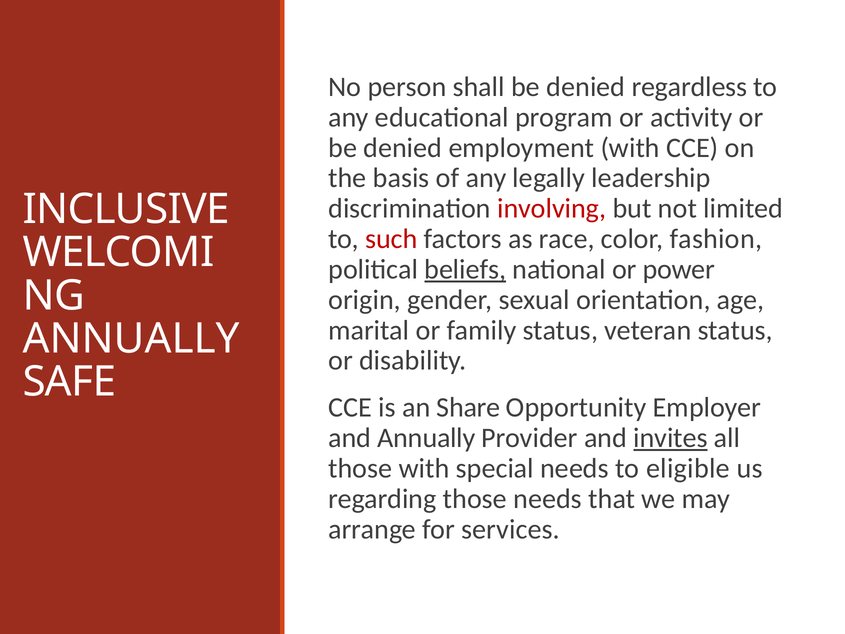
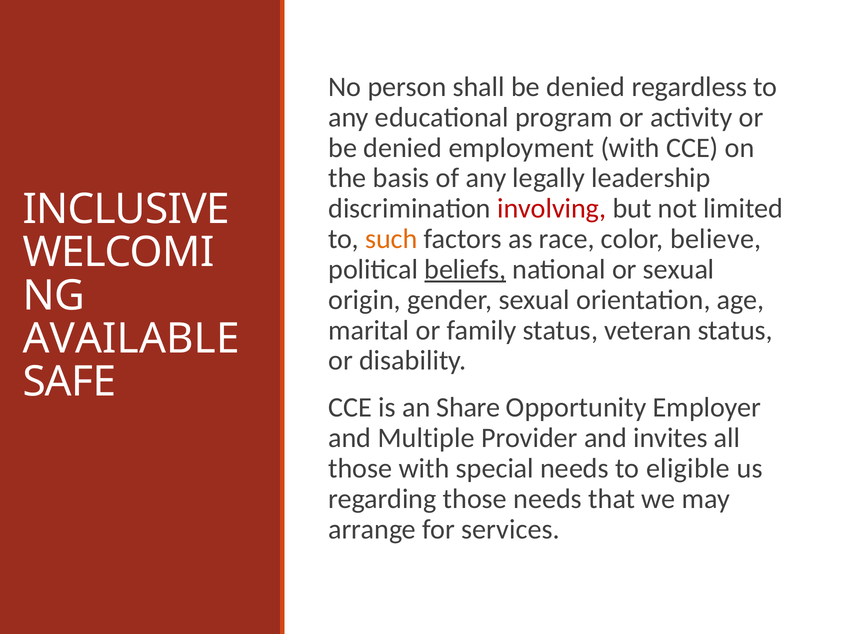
such colour: red -> orange (391, 239)
fashion: fashion -> believe (716, 239)
or power: power -> sexual (679, 269)
ANNUALLY: ANNUALLY -> AVAILABLE (131, 339)
and Annually: Annually -> Multiple (426, 438)
invites underline: present -> none (671, 438)
